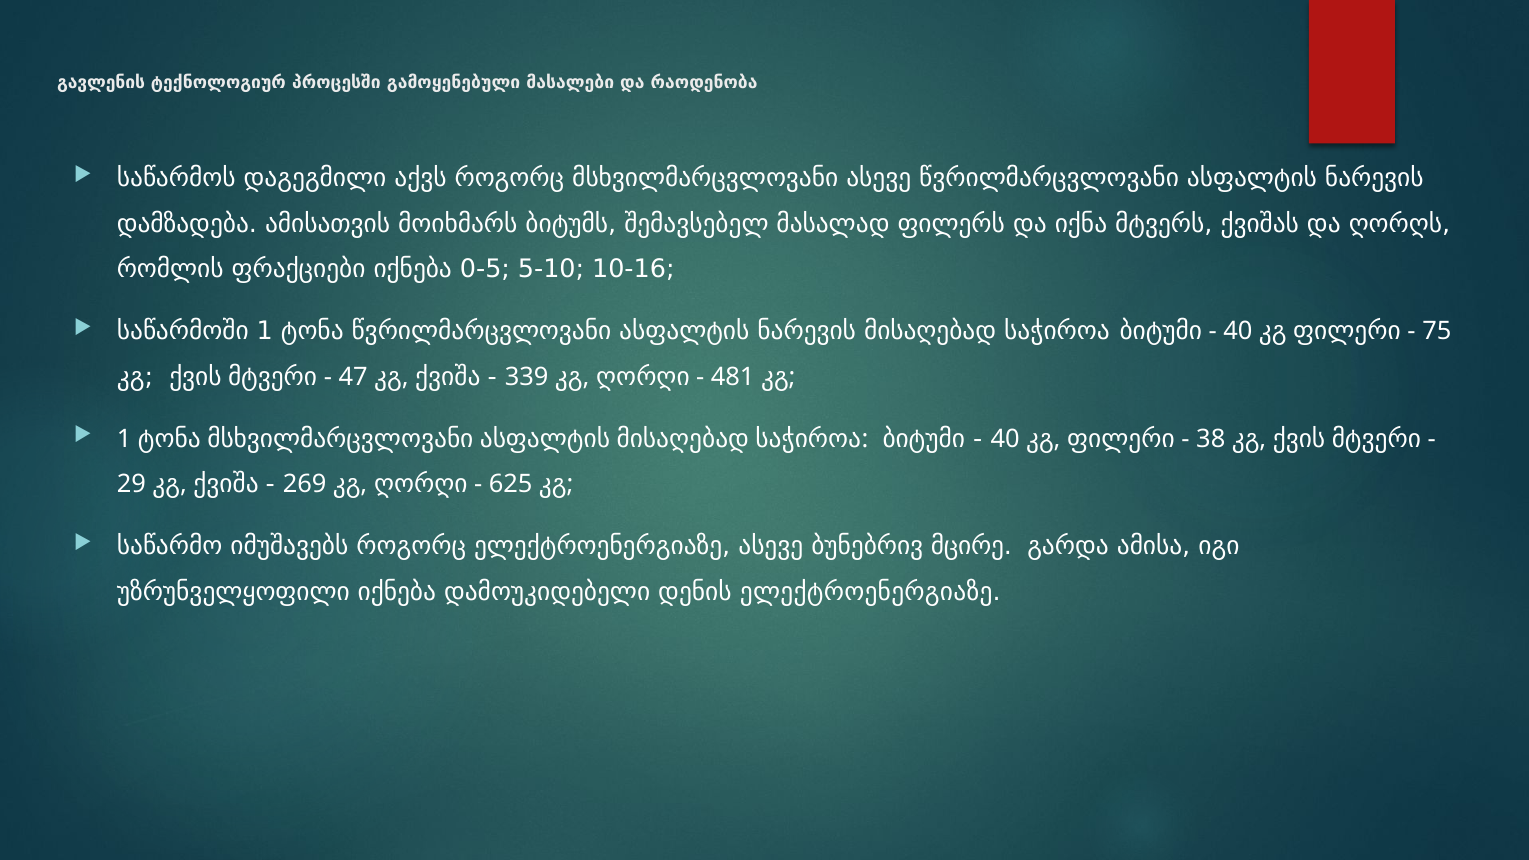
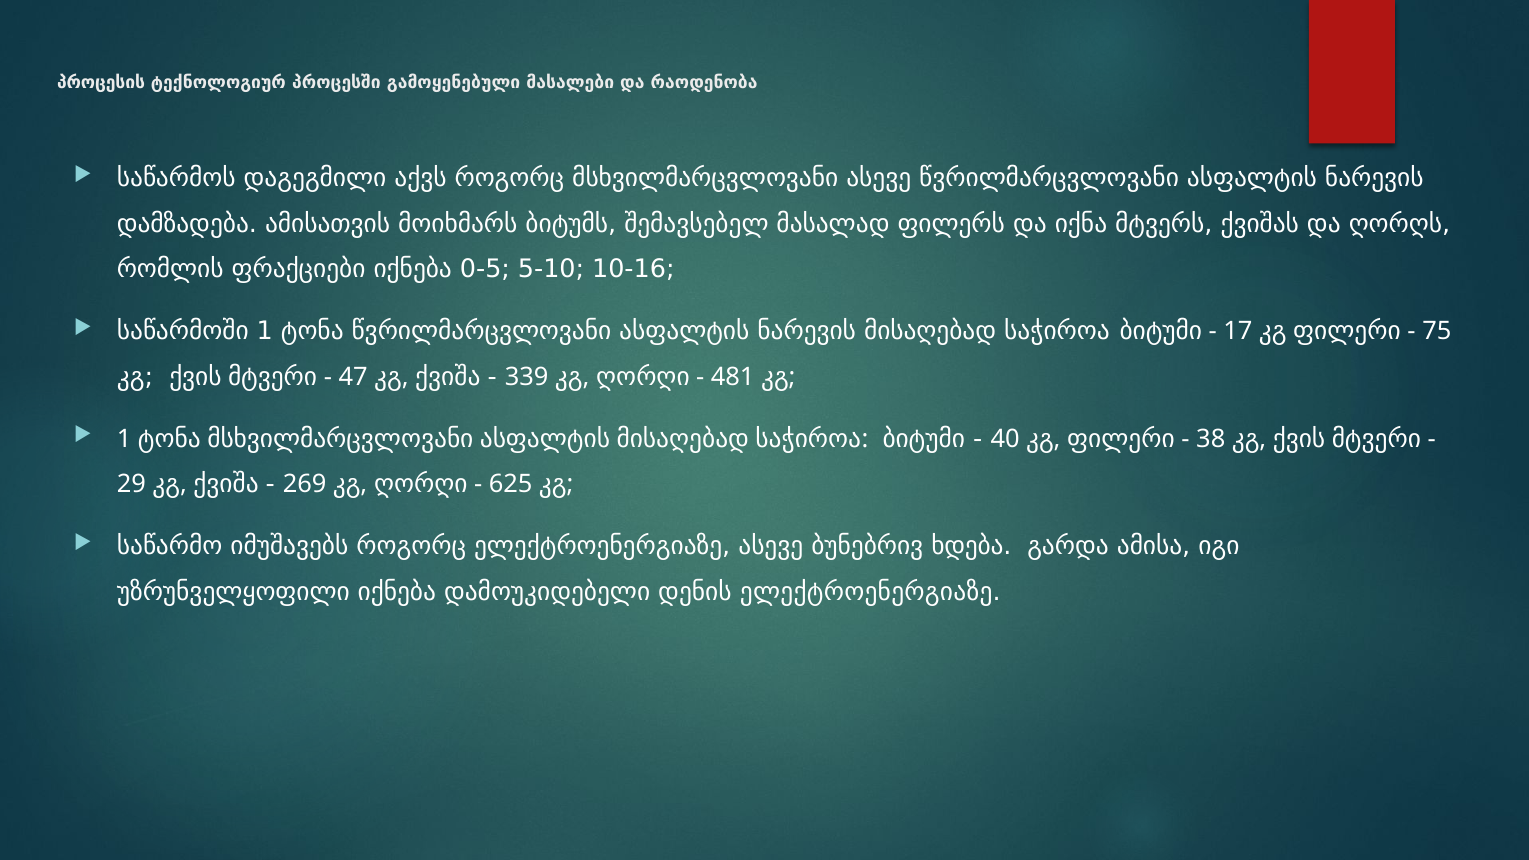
გავლენის: გავლენის -> პროცესის (101, 83)
40: 40 -> 17 (1238, 331)
მცირე: მცირე -> ხდება (971, 546)
